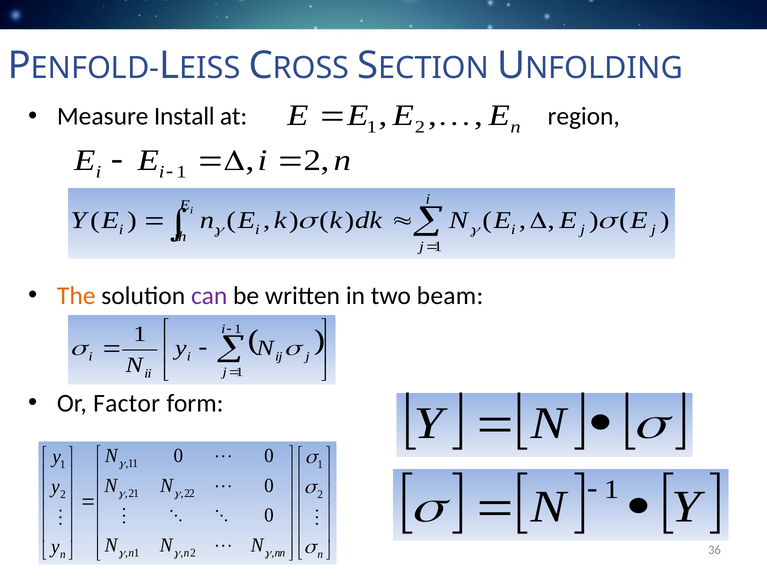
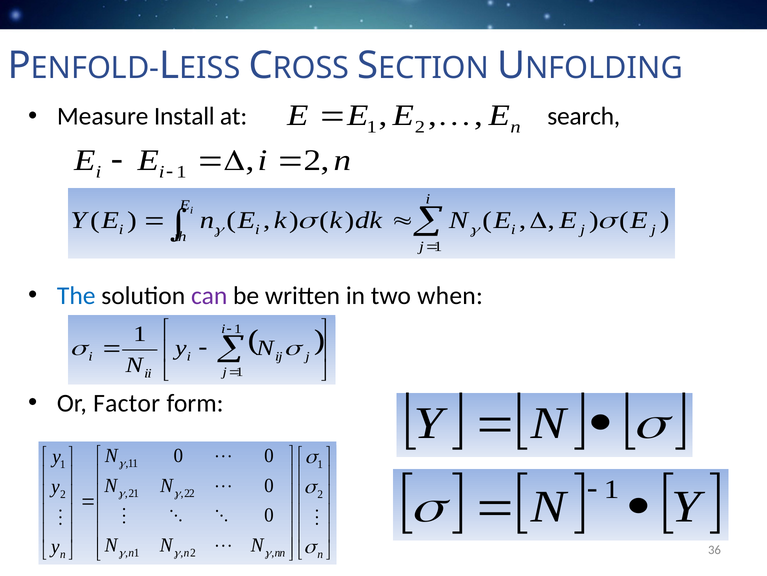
region: region -> search (584, 116)
The colour: orange -> blue (76, 295)
beam: beam -> when (450, 295)
